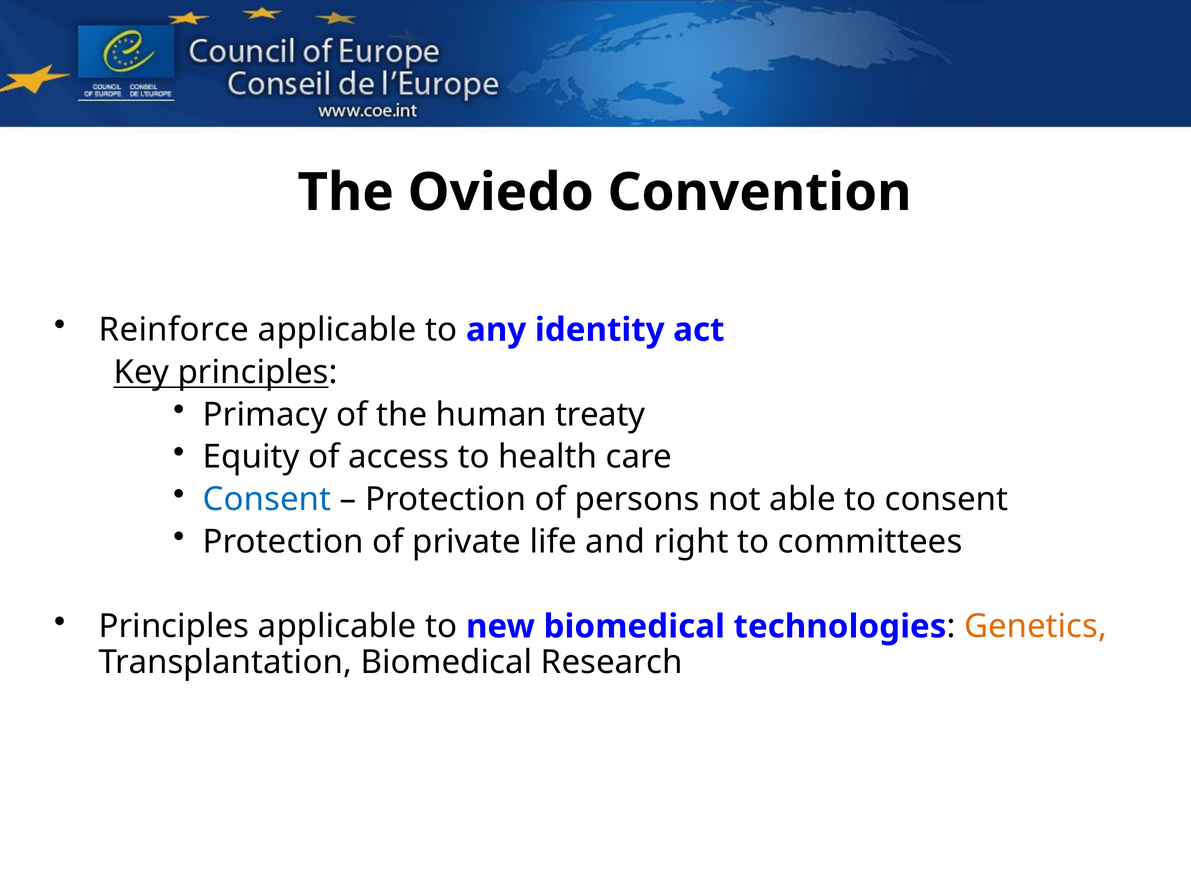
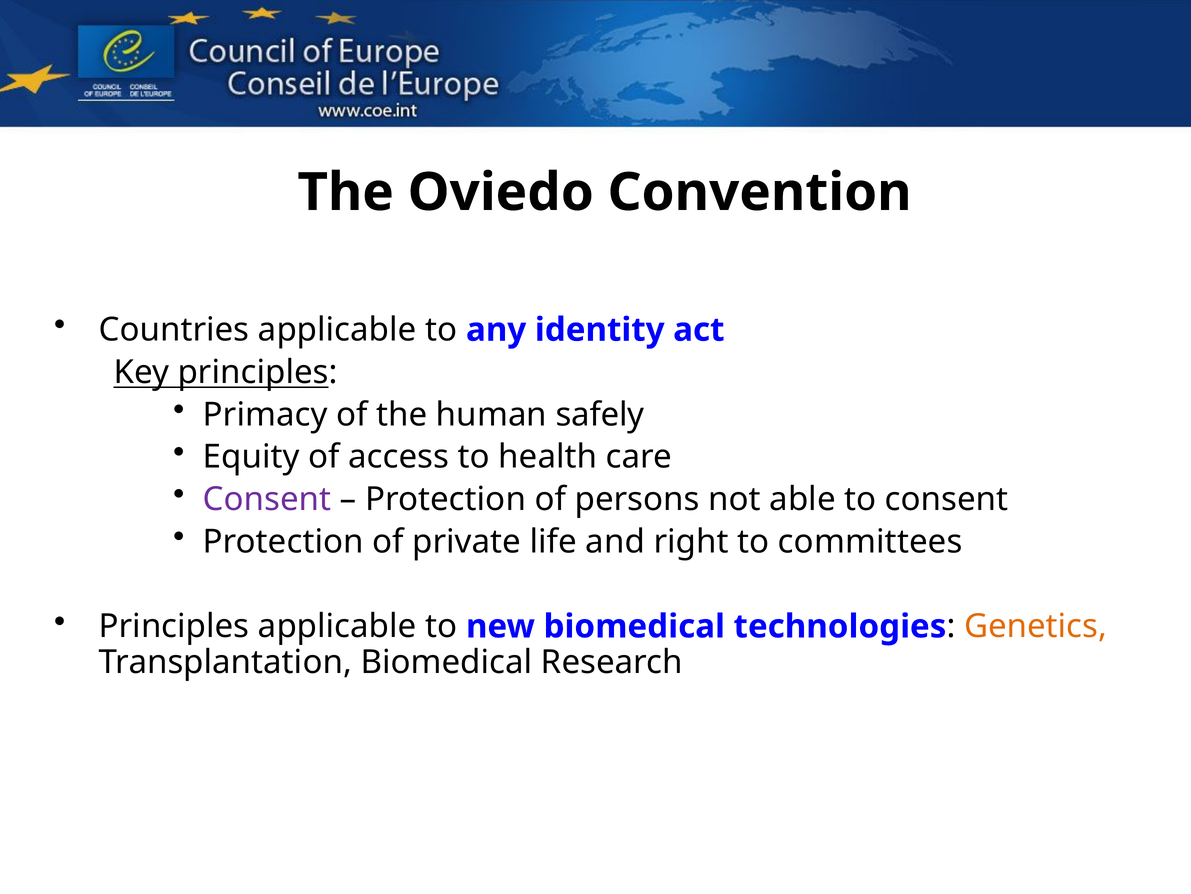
Reinforce: Reinforce -> Countries (174, 330)
treaty: treaty -> safely (600, 414)
Consent colour: blue -> purple (267, 499)
